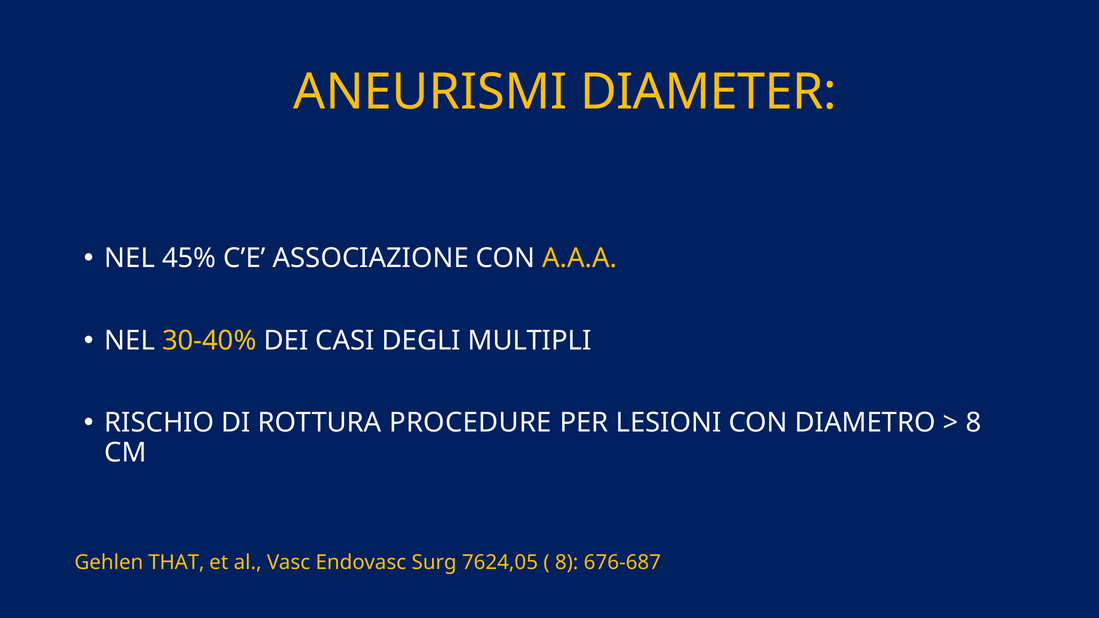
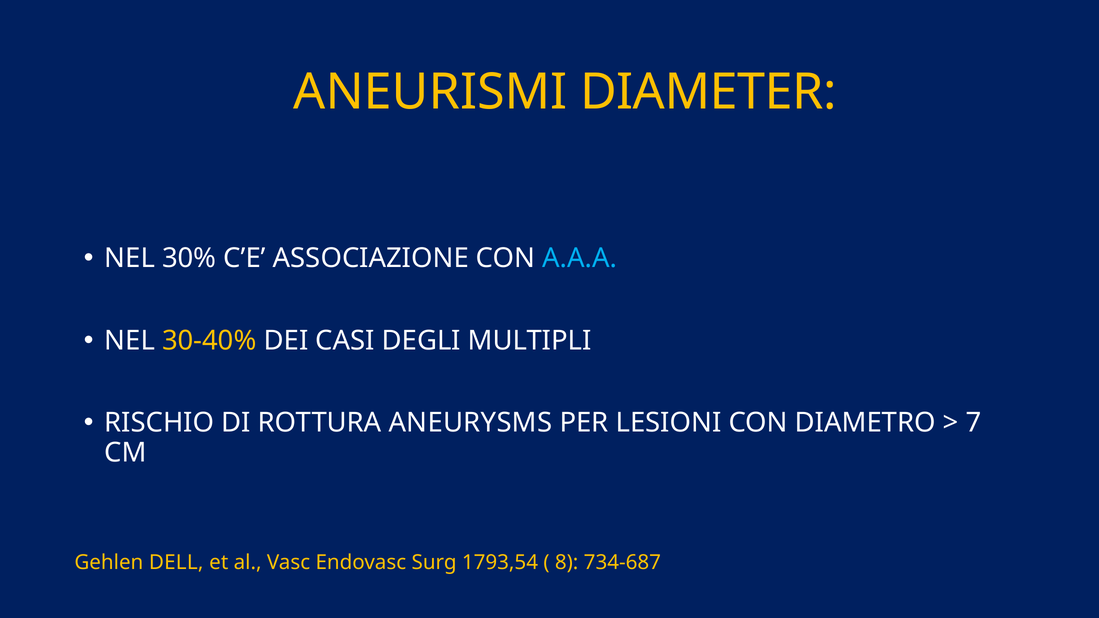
45%: 45% -> 30% (189, 258)
A.A.A colour: yellow -> light blue (580, 258)
PROCEDURE: PROCEDURE -> ANEURYSMS (470, 423)
8: 8 -> 7 (974, 423)
THAT: THAT -> DELL (176, 563)
7624,05: 7624,05 -> 1793,54 (500, 563)
676-687: 676-687 -> 734-687 (622, 563)
